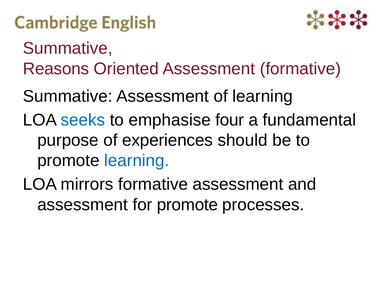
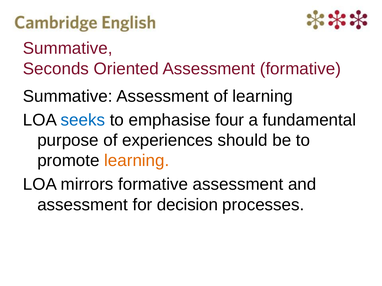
Reasons: Reasons -> Seconds (56, 69)
learning colour: blue -> orange (137, 161)
for promote: promote -> decision (187, 205)
